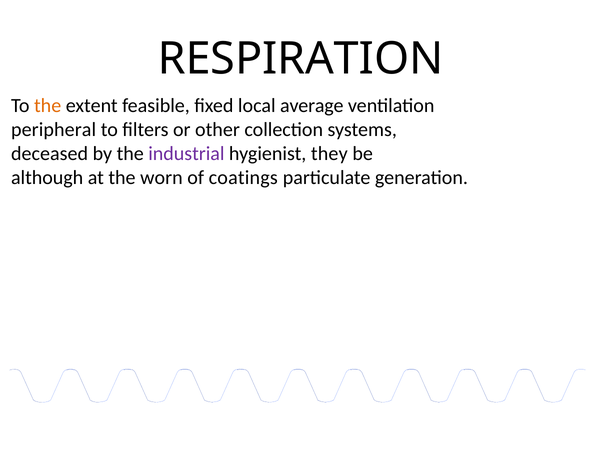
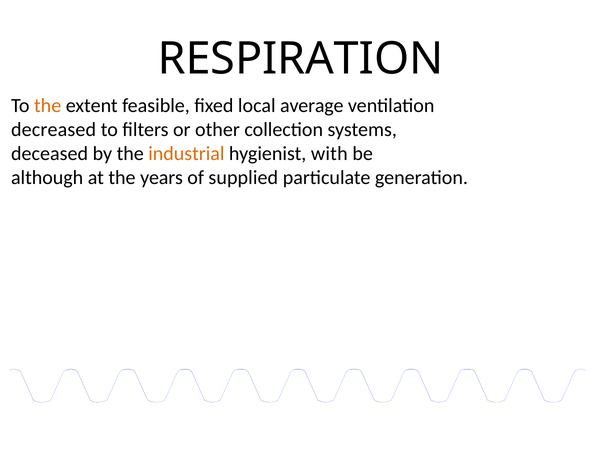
peripheral: peripheral -> decreased (54, 130)
industrial colour: purple -> orange (186, 154)
they: they -> with (329, 154)
worn: worn -> years (162, 178)
coatings: coatings -> supplied (243, 178)
